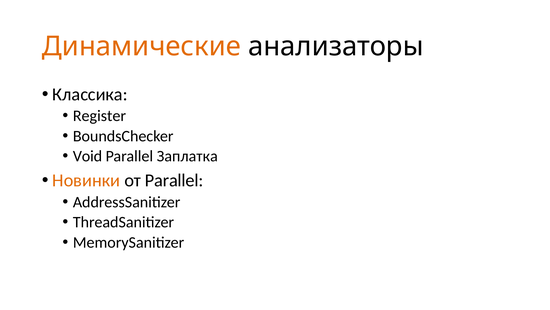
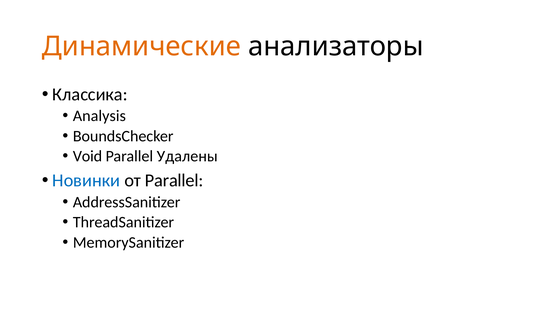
Register: Register -> Analysis (99, 116)
Заплатка: Заплатка -> Удалены (187, 156)
Новинки colour: orange -> blue (86, 180)
